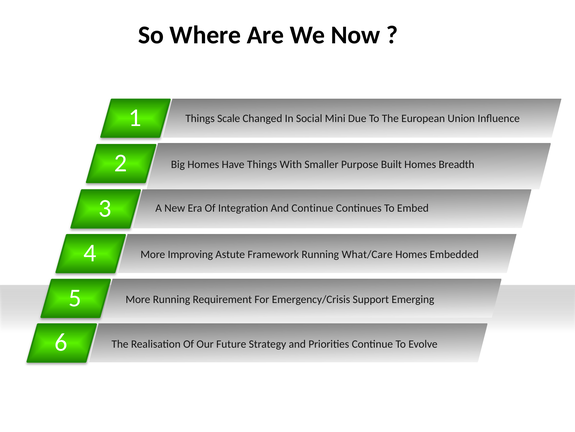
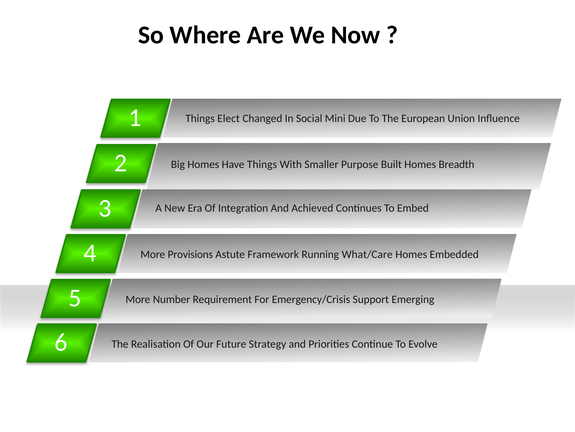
Scale: Scale -> Elect (229, 118)
And Continue: Continue -> Achieved (312, 208)
Improving: Improving -> Provisions (190, 254)
More Running: Running -> Number (172, 299)
